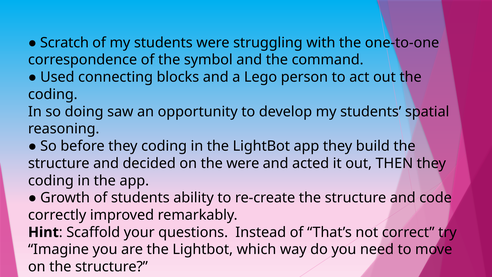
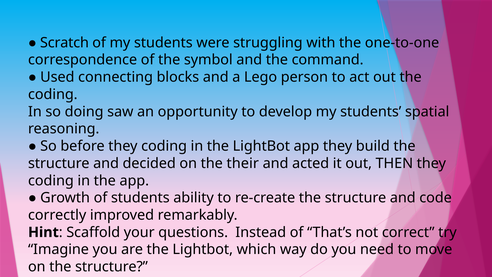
the were: were -> their (243, 163)
